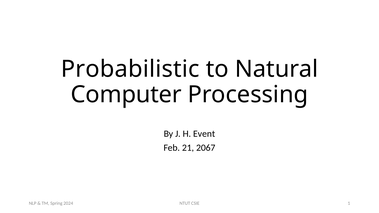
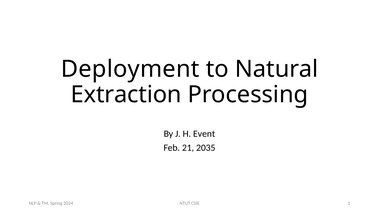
Probabilistic: Probabilistic -> Deployment (130, 69)
Computer: Computer -> Extraction (126, 95)
2067: 2067 -> 2035 (206, 148)
